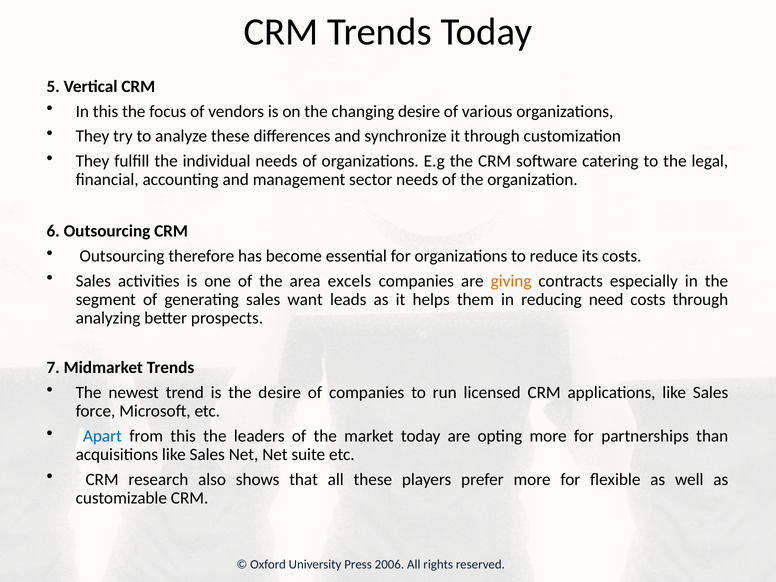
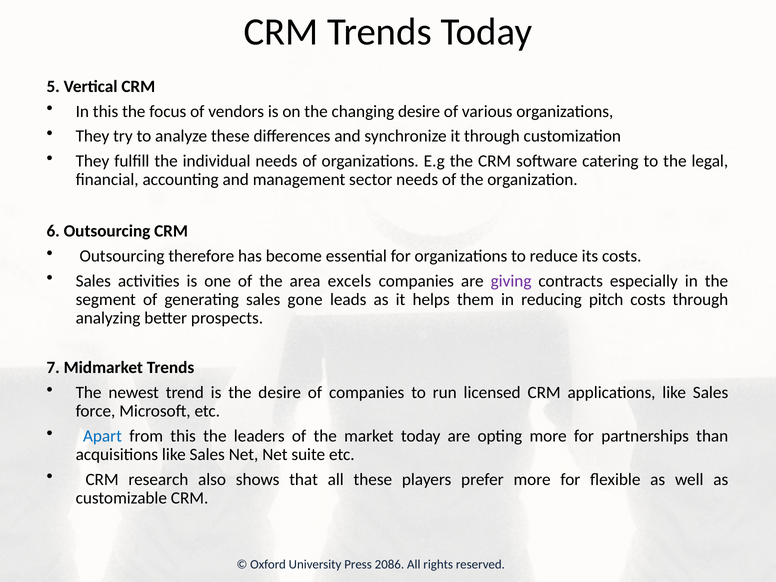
giving colour: orange -> purple (511, 281)
want: want -> gone (305, 299)
need: need -> pitch (606, 299)
2006: 2006 -> 2086 (389, 565)
